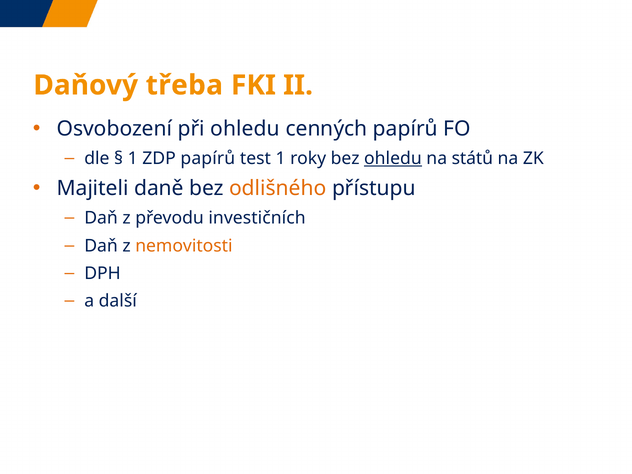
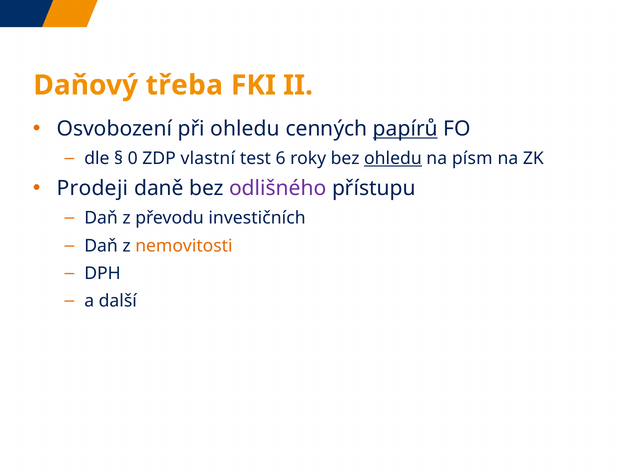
papírů underline: none -> present (405, 129)
1: 1 -> 0 (133, 159)
ZDP papírů: papírů -> vlastní (208, 159)
test 1: 1 -> 6 (281, 159)
států: států -> písm (472, 159)
Majiteli: Majiteli -> Prodeji (93, 189)
odlišného colour: orange -> purple (278, 189)
